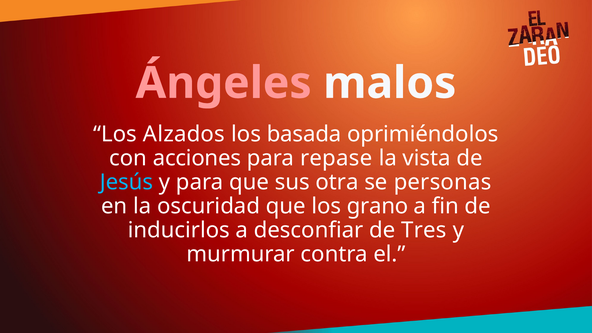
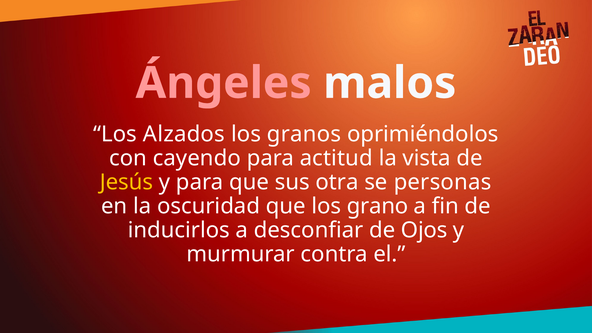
basada: basada -> granos (304, 134)
acciones: acciones -> cayendo (197, 158)
repase: repase -> actitud (336, 158)
Jesús colour: light blue -> yellow (126, 182)
Tres: Tres -> Ojos (424, 230)
